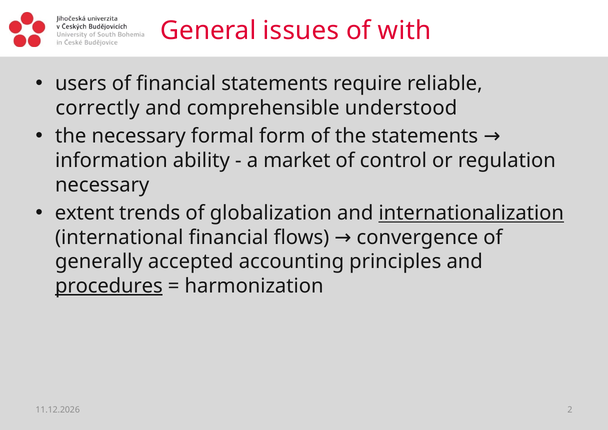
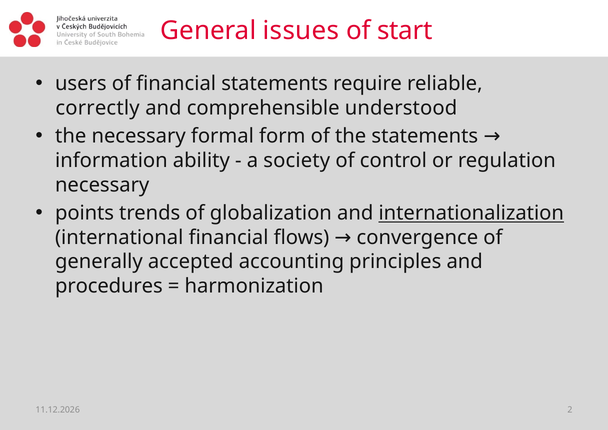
with: with -> start (405, 31)
market: market -> society (297, 161)
extent: extent -> points (85, 213)
procedures underline: present -> none (109, 286)
